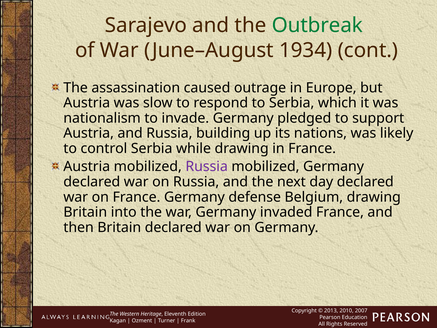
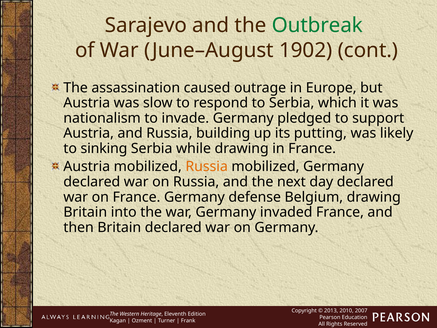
1934: 1934 -> 1902 (306, 50)
nations: nations -> putting (320, 133)
control: control -> sinking (104, 148)
Russia colour: purple -> orange (207, 167)
